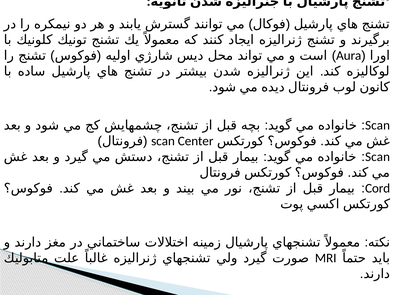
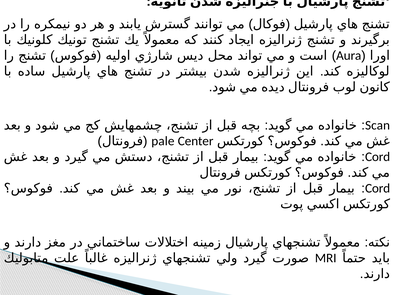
scan: scan -> pale (163, 141)
Scan: Scan -> Cord (378, 157)
